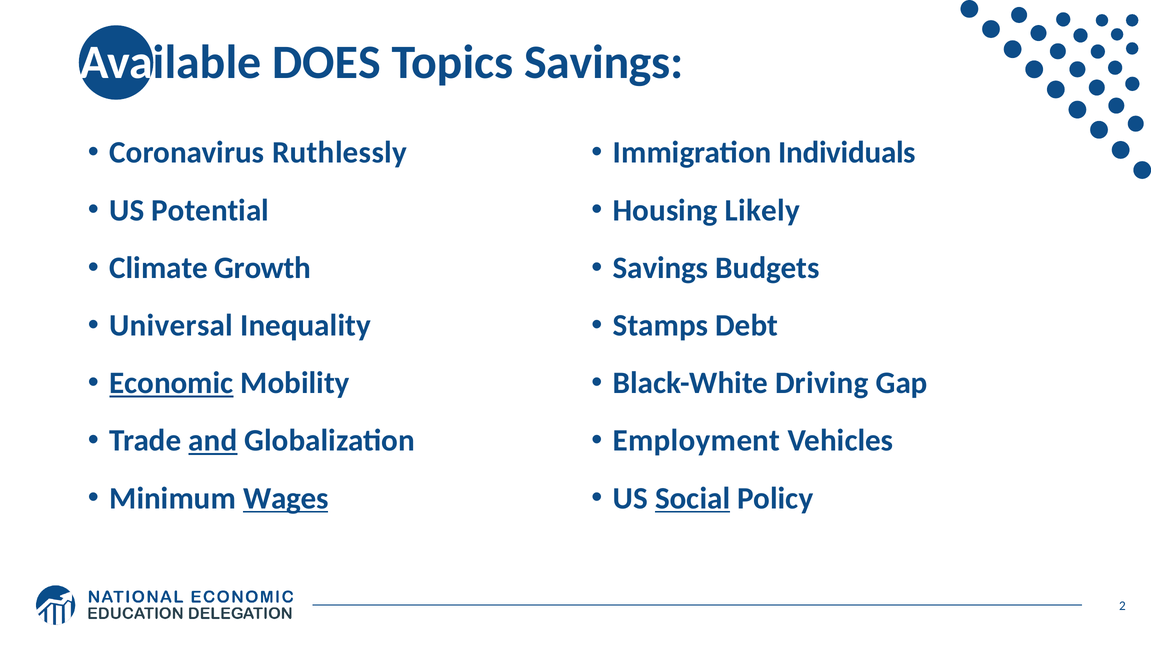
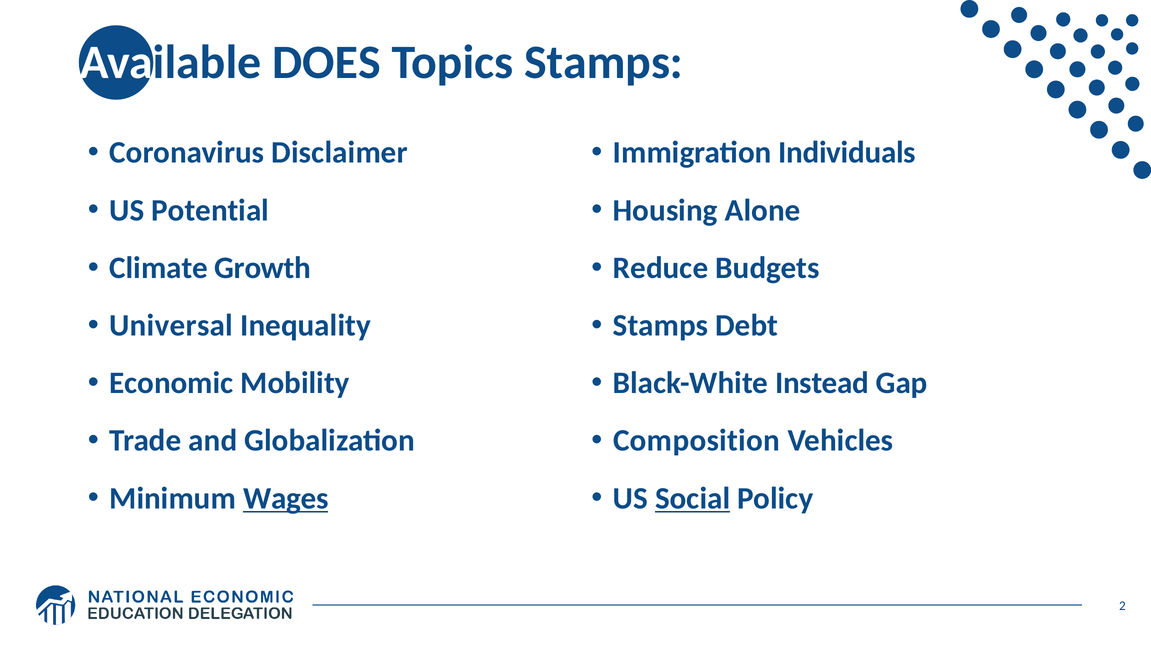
Topics Savings: Savings -> Stamps (604, 62)
Ruthlessly: Ruthlessly -> Disclaimer (340, 153)
Likely: Likely -> Alone (763, 210)
Savings: Savings -> Reduce (661, 268)
Economic underline: present -> none (171, 383)
Driving: Driving -> Instead (822, 383)
and underline: present -> none (213, 441)
Employment: Employment -> Composition (697, 441)
